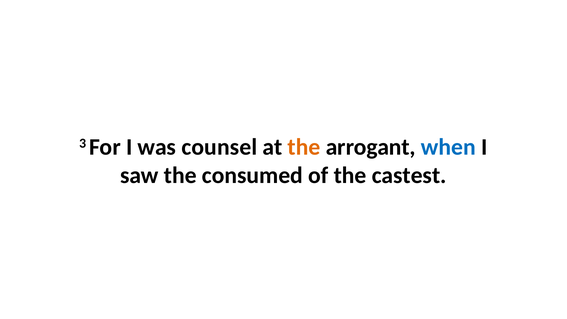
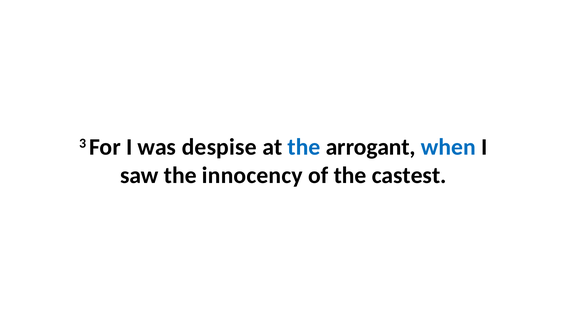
counsel: counsel -> despise (219, 147)
the colour: orange -> blue (304, 147)
consumed: consumed -> innocency (252, 175)
